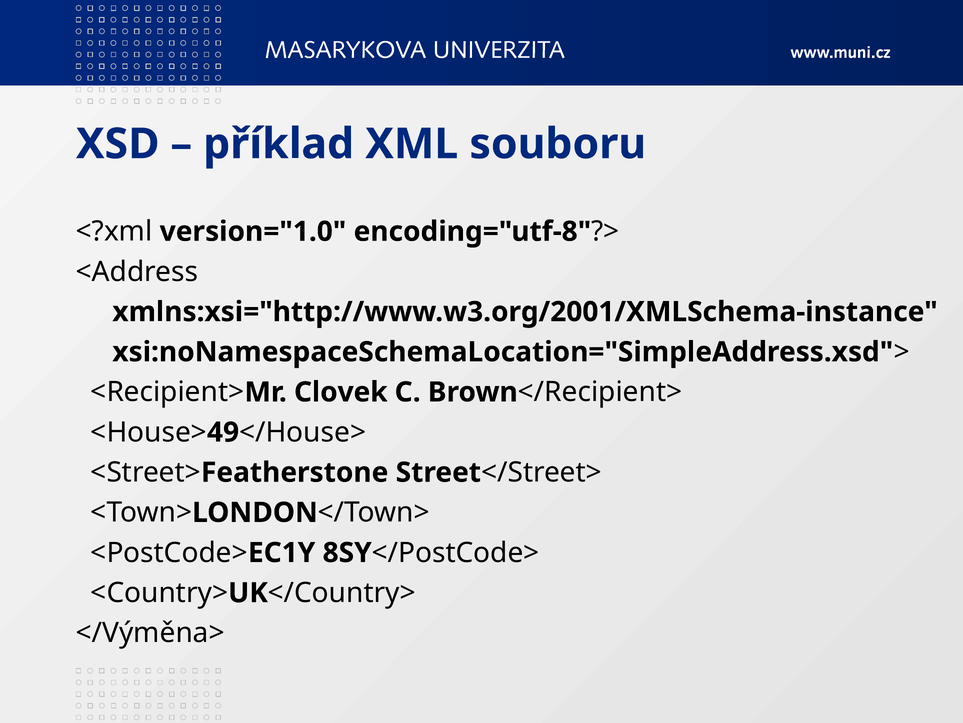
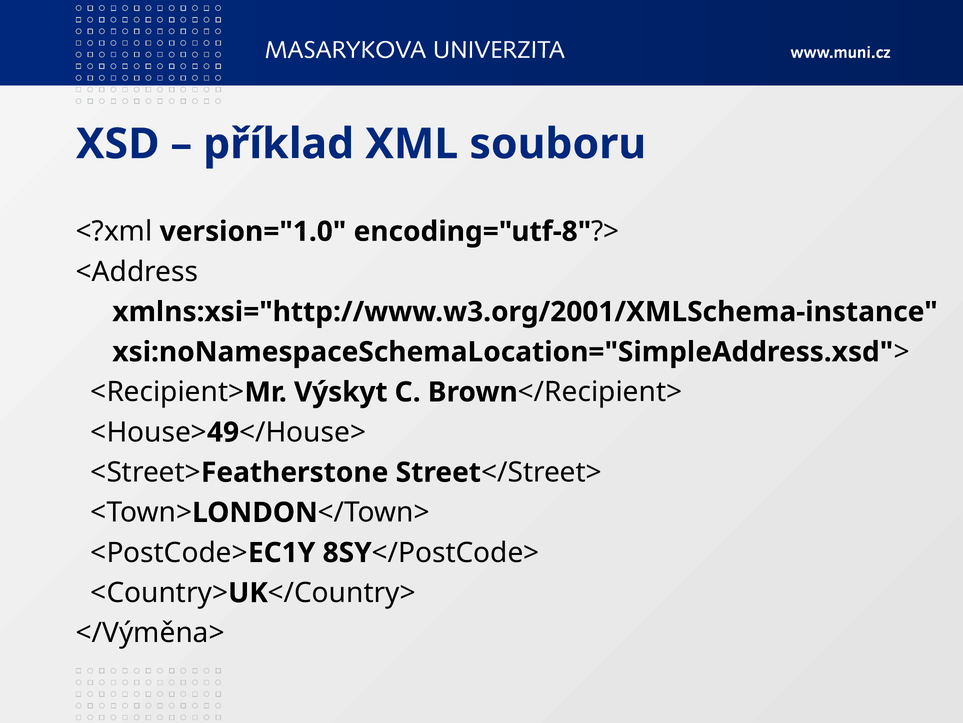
Clovek: Clovek -> Výskyt (341, 392)
